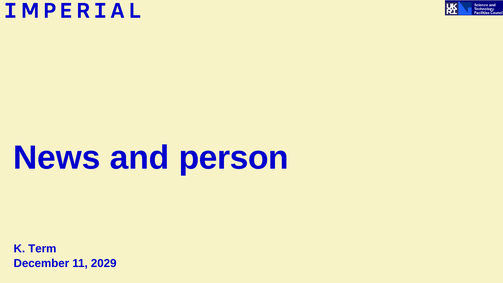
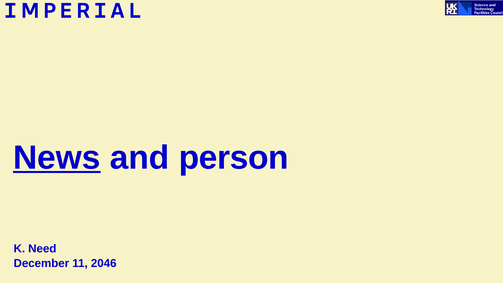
News underline: none -> present (57, 158)
Term: Term -> Need (42, 249)
2029: 2029 -> 2046 (104, 263)
